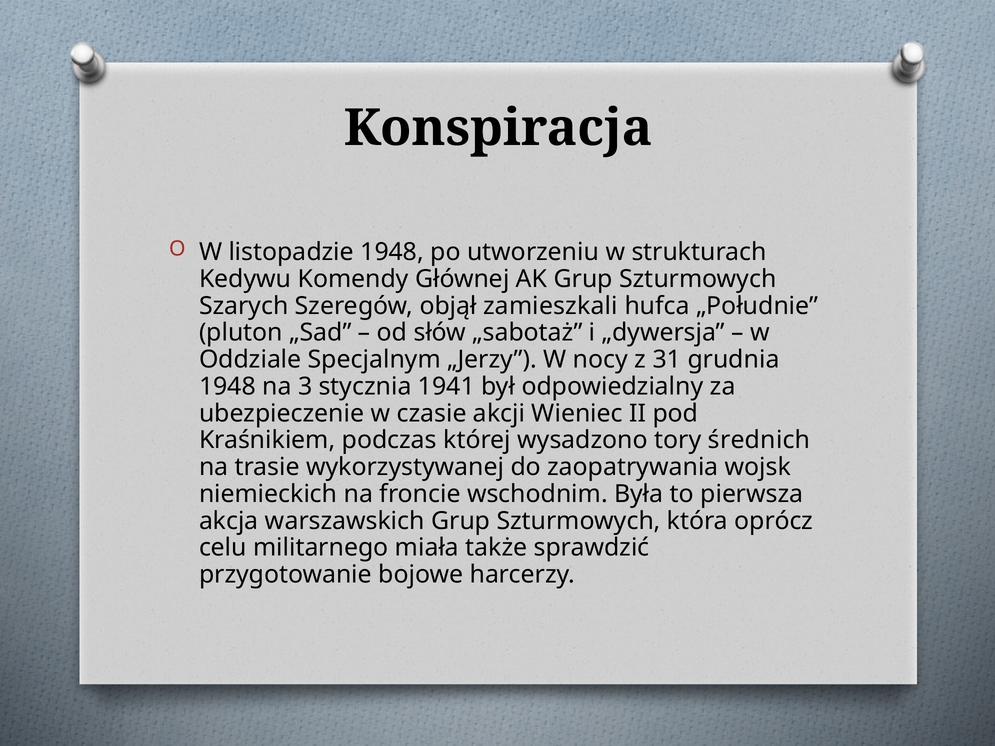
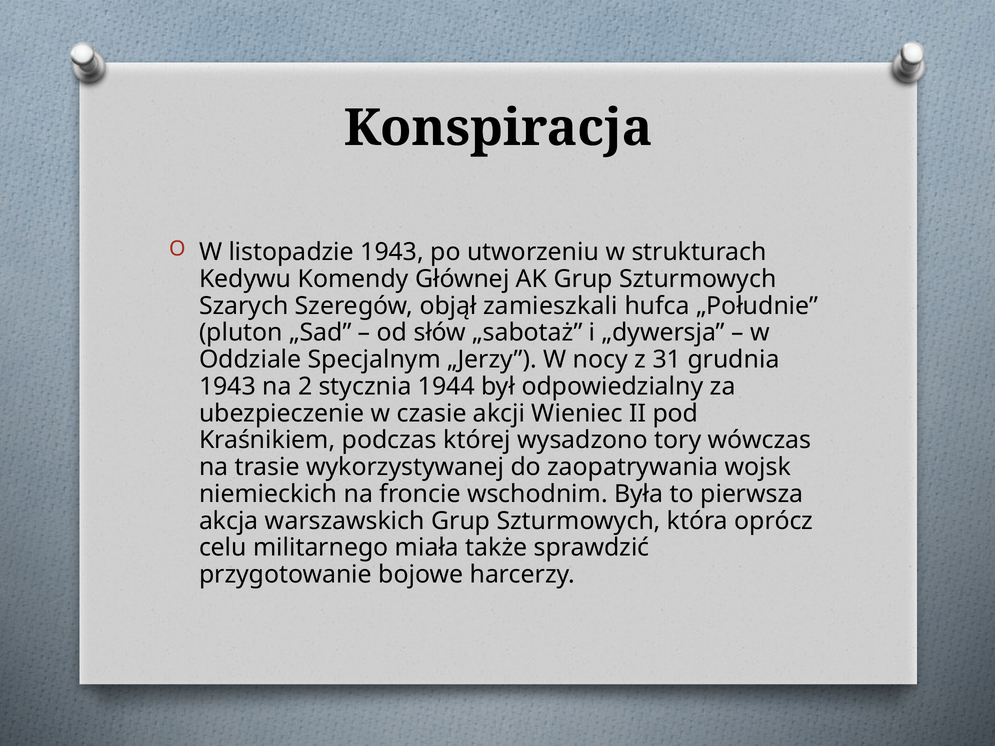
listopadzie 1948: 1948 -> 1943 (392, 252)
1948: 1948 -> 1943 (227, 387)
3: 3 -> 2 (305, 387)
1941: 1941 -> 1944 (446, 387)
średnich: średnich -> wówczas (759, 440)
